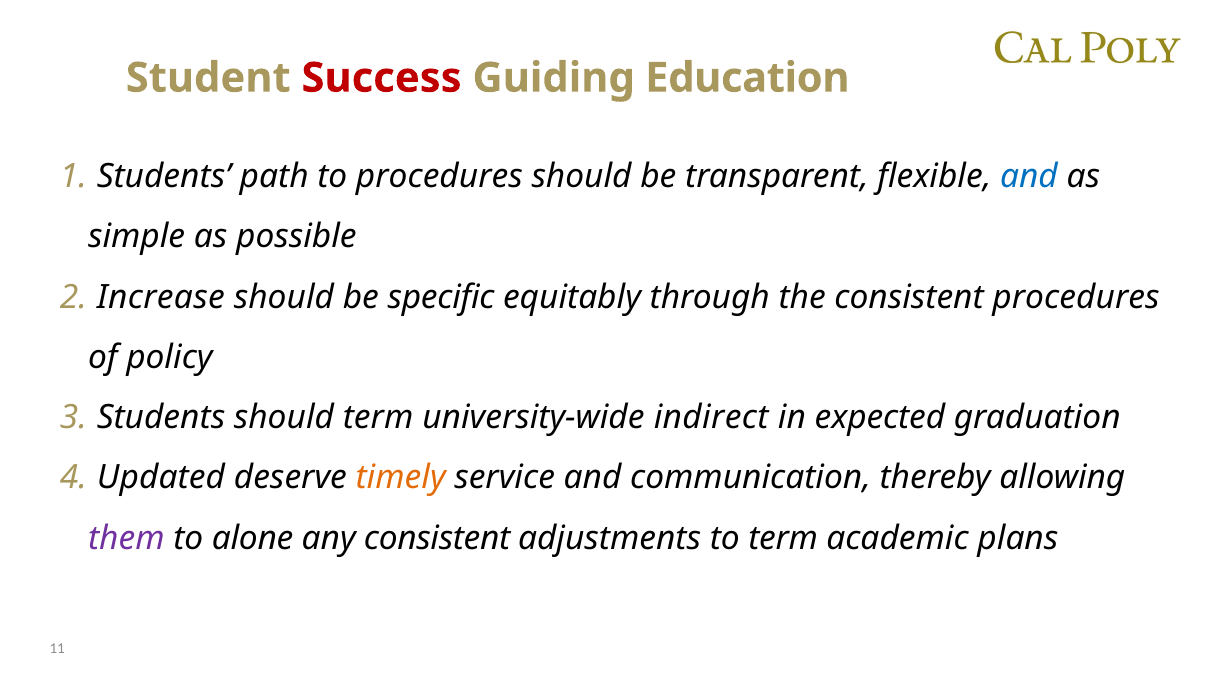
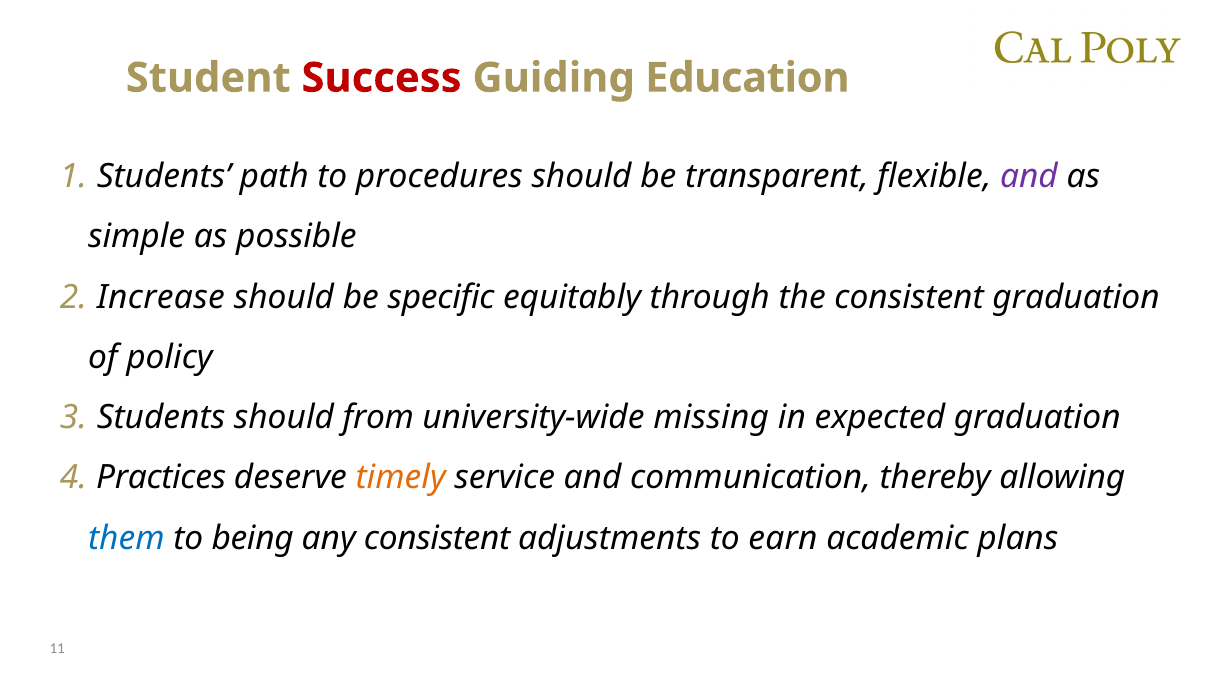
and colour: blue -> purple (1029, 177)
consistent procedures: procedures -> graduation (1076, 297)
should term: term -> from (378, 418)
indirect: indirect -> missing (711, 418)
Updated: Updated -> Practices (161, 478)
them colour: purple -> blue (126, 538)
alone: alone -> being (253, 538)
to term: term -> earn (783, 538)
